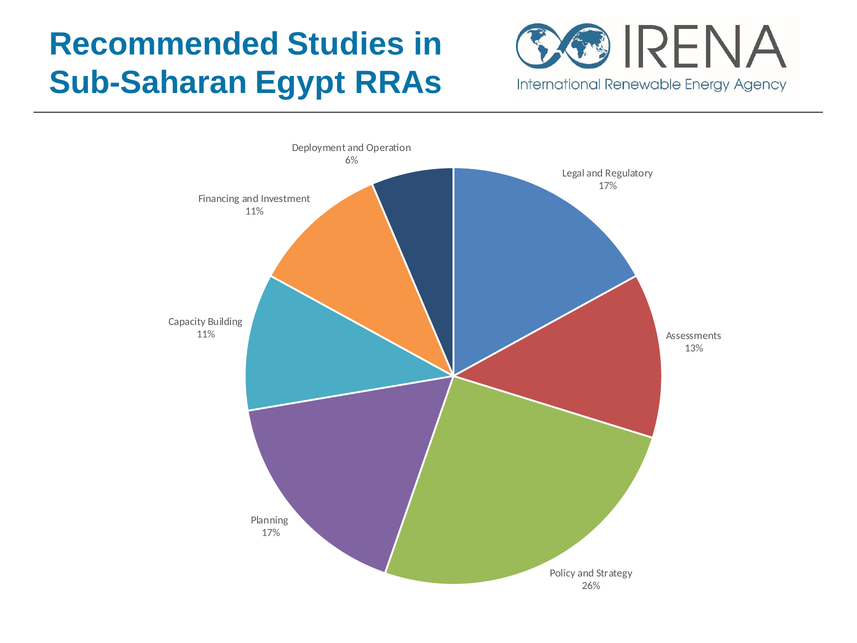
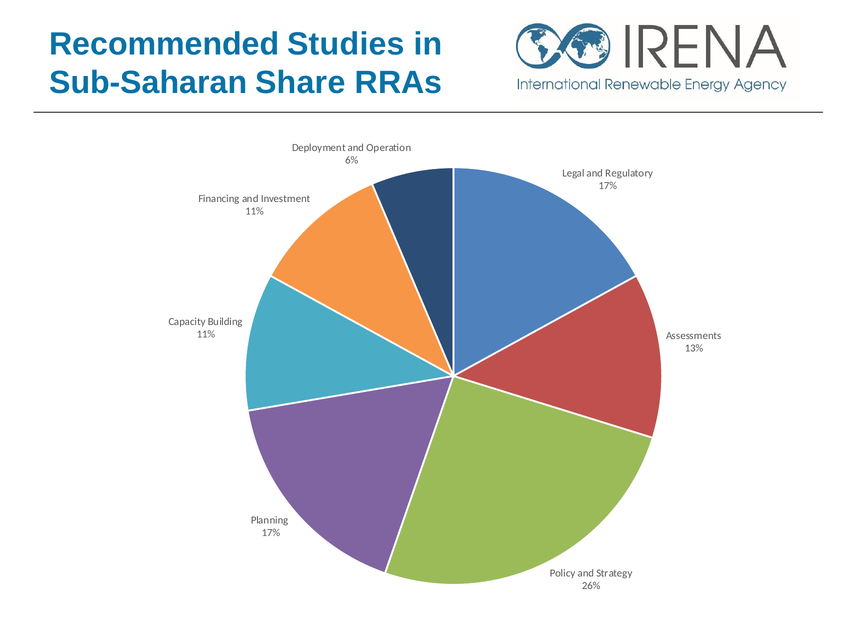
Egypt: Egypt -> Share (300, 83)
